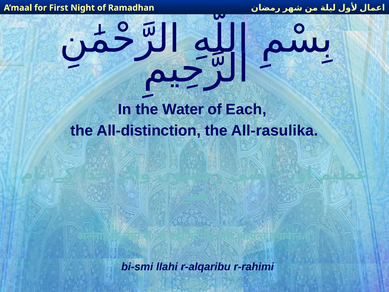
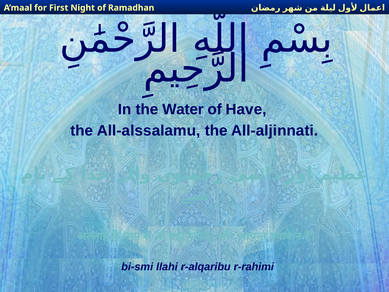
Each: Each -> Have (246, 109)
All-distinction: All-distinction -> All-alssalamu (149, 131)
All-rasulika: All-rasulika -> All-aljinnati (275, 131)
